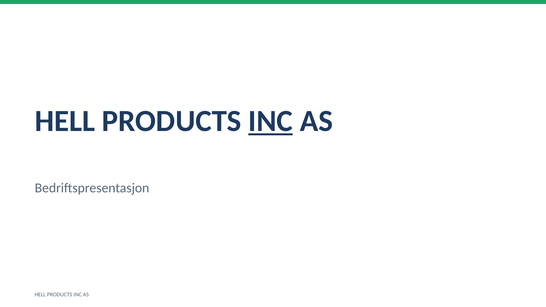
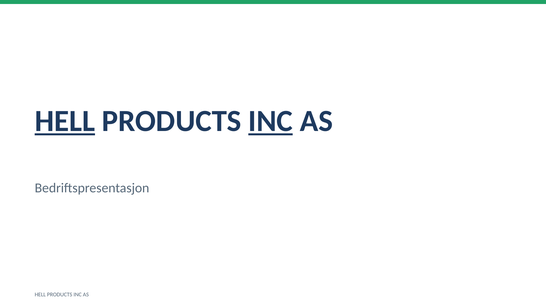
HELL underline: none -> present (65, 121)
